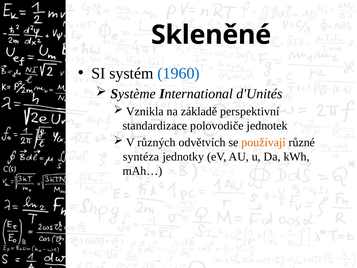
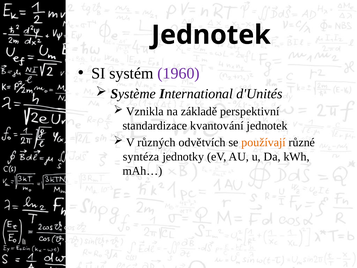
Skleněné: Skleněné -> Jednotek (211, 35)
1960 colour: blue -> purple (179, 73)
polovodiče: polovodiče -> kvantování (217, 126)
